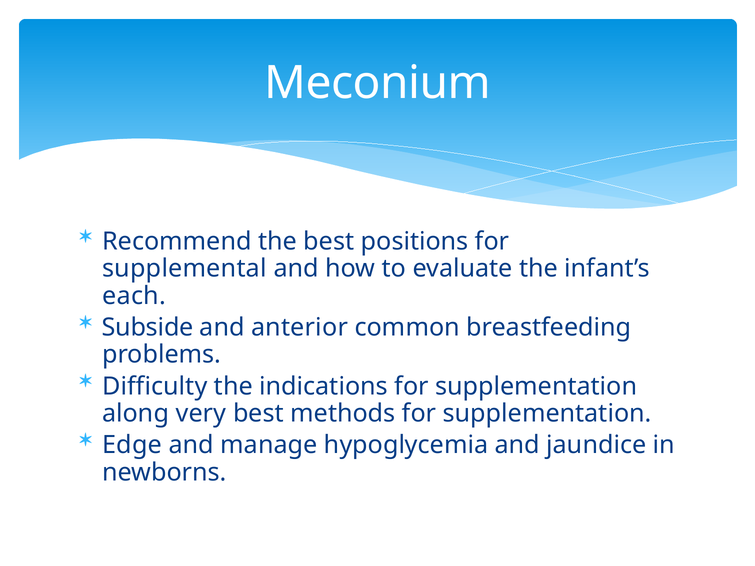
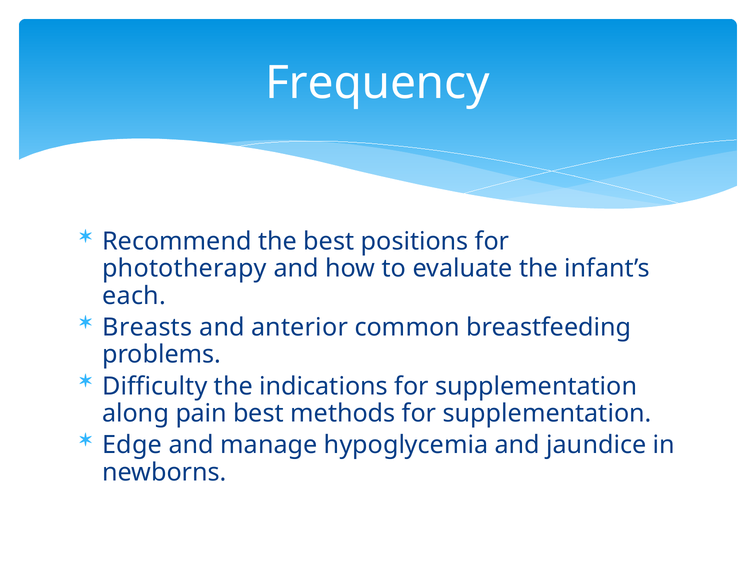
Meconium: Meconium -> Frequency (377, 83)
supplemental: supplemental -> phototherapy (184, 269)
Subside: Subside -> Breasts (147, 328)
very: very -> pain (201, 414)
